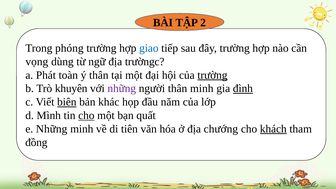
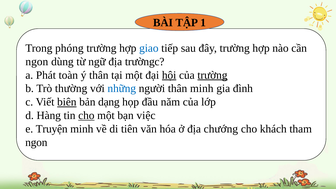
2: 2 -> 1 (203, 23)
vọng: vọng -> ngon (37, 62)
hội underline: none -> present (169, 75)
khuyên: khuyên -> thường (71, 89)
những colour: purple -> blue (122, 89)
đình underline: present -> none (243, 89)
khác: khác -> dạng (109, 102)
Mình: Mình -> Hàng (49, 115)
quất: quất -> việc (146, 115)
e Những: Những -> Truyện (52, 129)
khách underline: present -> none (273, 129)
đồng: đồng -> ngon (36, 142)
